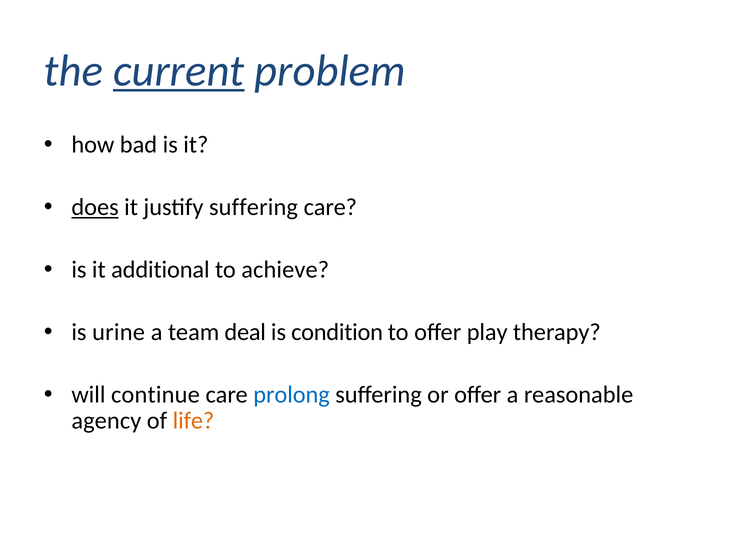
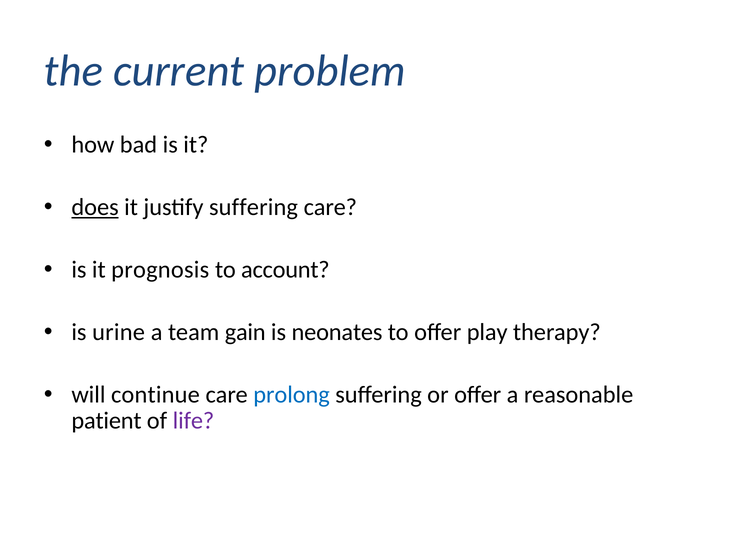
current underline: present -> none (179, 71)
additional: additional -> prognosis (160, 270)
achieve: achieve -> account (285, 270)
deal: deal -> gain (245, 332)
condition: condition -> neonates (337, 332)
agency: agency -> patient (106, 421)
life colour: orange -> purple (193, 421)
